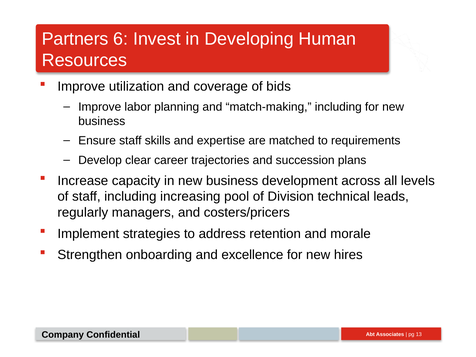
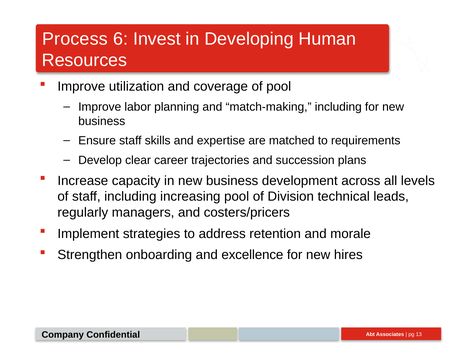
Partners: Partners -> Process (75, 39)
of bids: bids -> pool (279, 87)
